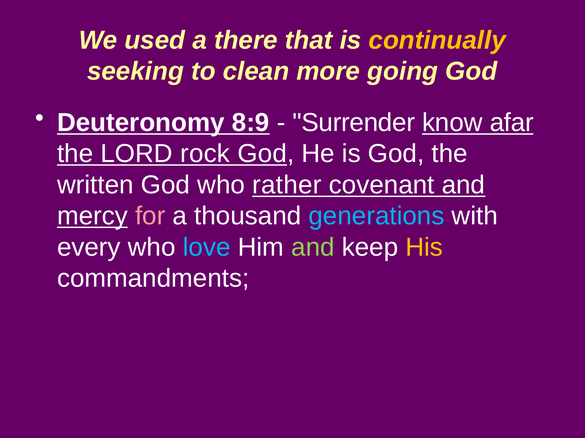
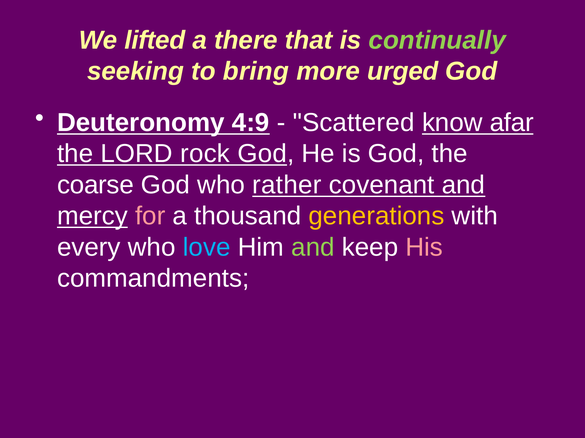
used: used -> lifted (155, 40)
continually colour: yellow -> light green (437, 40)
clean: clean -> bring (256, 72)
going: going -> urged (403, 72)
8:9: 8:9 -> 4:9 (251, 123)
Surrender: Surrender -> Scattered (354, 123)
written: written -> coarse (95, 185)
generations colour: light blue -> yellow (376, 216)
His colour: yellow -> pink (424, 248)
